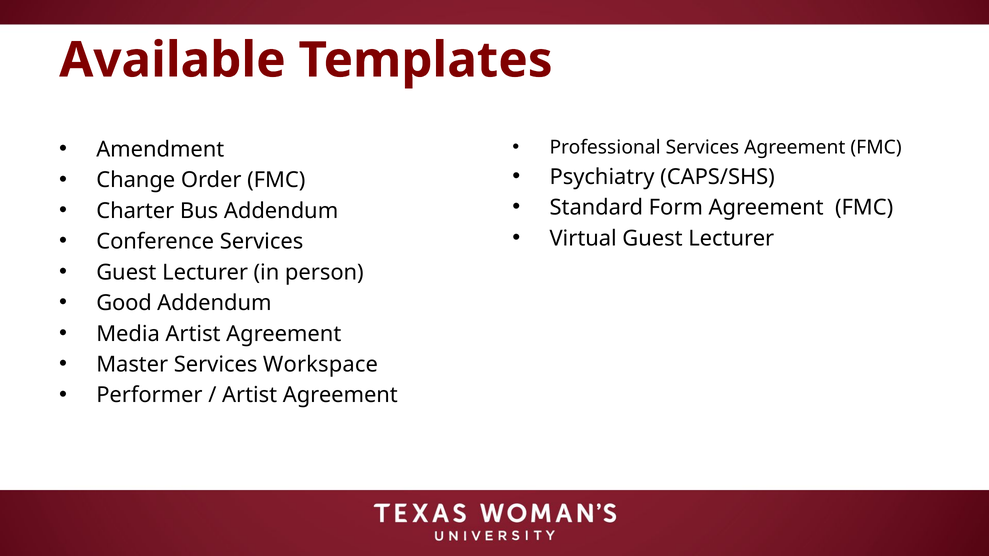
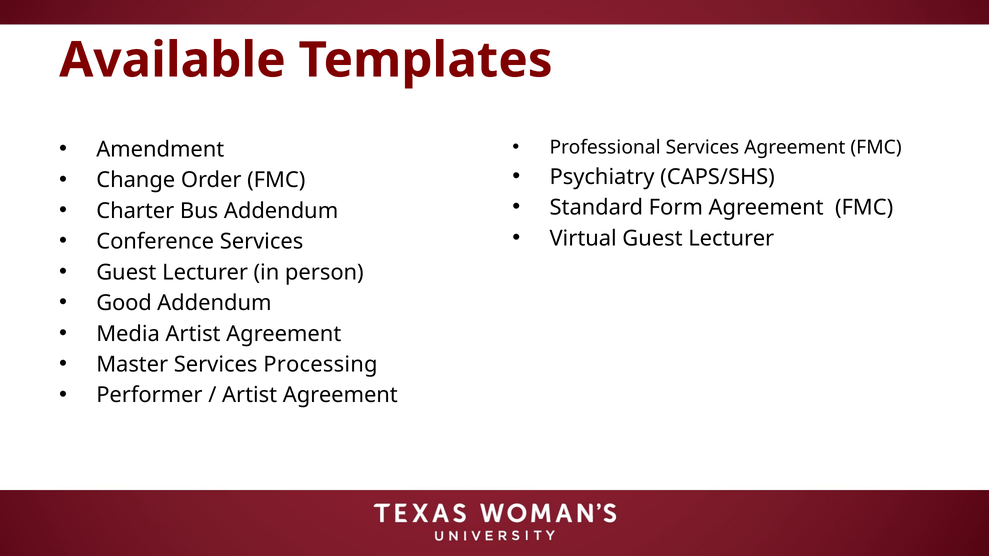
Workspace: Workspace -> Processing (320, 365)
